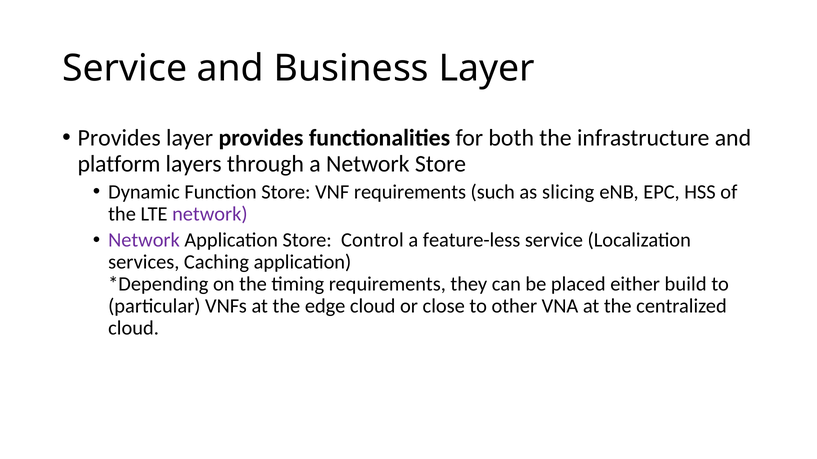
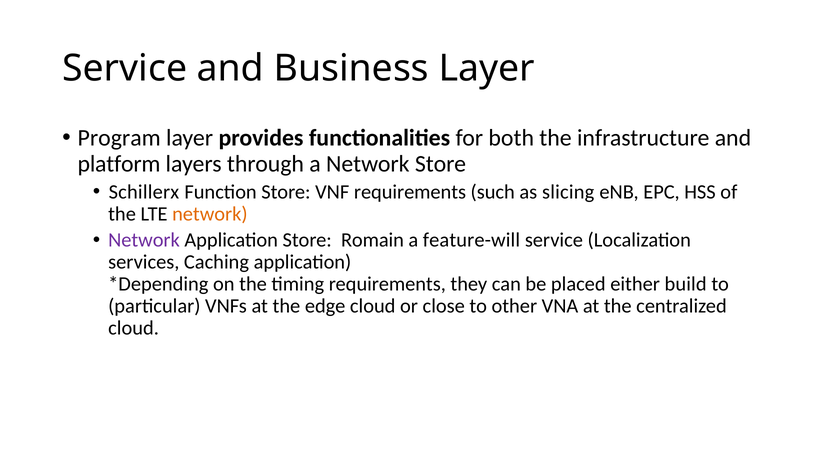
Provides: Provides -> Program (119, 138)
Dynamic: Dynamic -> Schillerx (144, 192)
network colour: purple -> orange (210, 214)
Control: Control -> Romain (372, 240)
feature-less: feature-less -> feature-will (471, 240)
